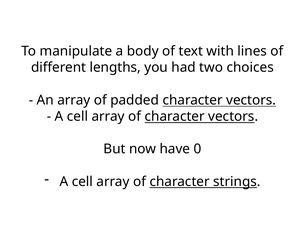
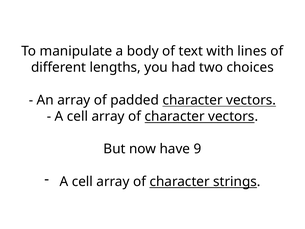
0: 0 -> 9 (198, 149)
